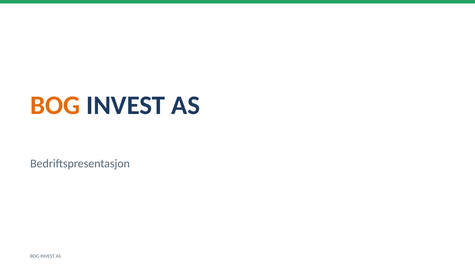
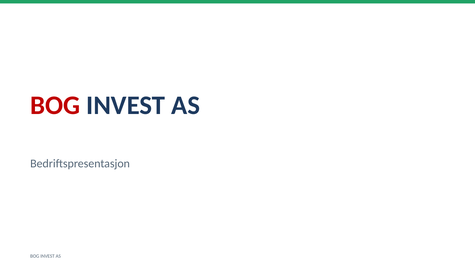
BOG colour: orange -> red (55, 105)
